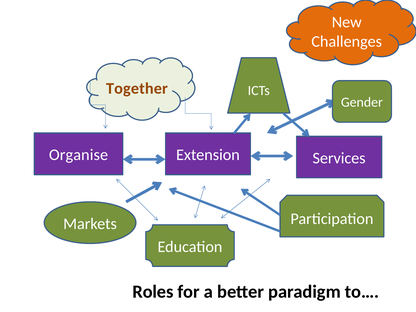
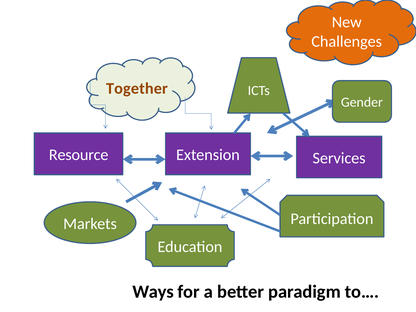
Organise: Organise -> Resource (79, 155)
Roles: Roles -> Ways (153, 292)
